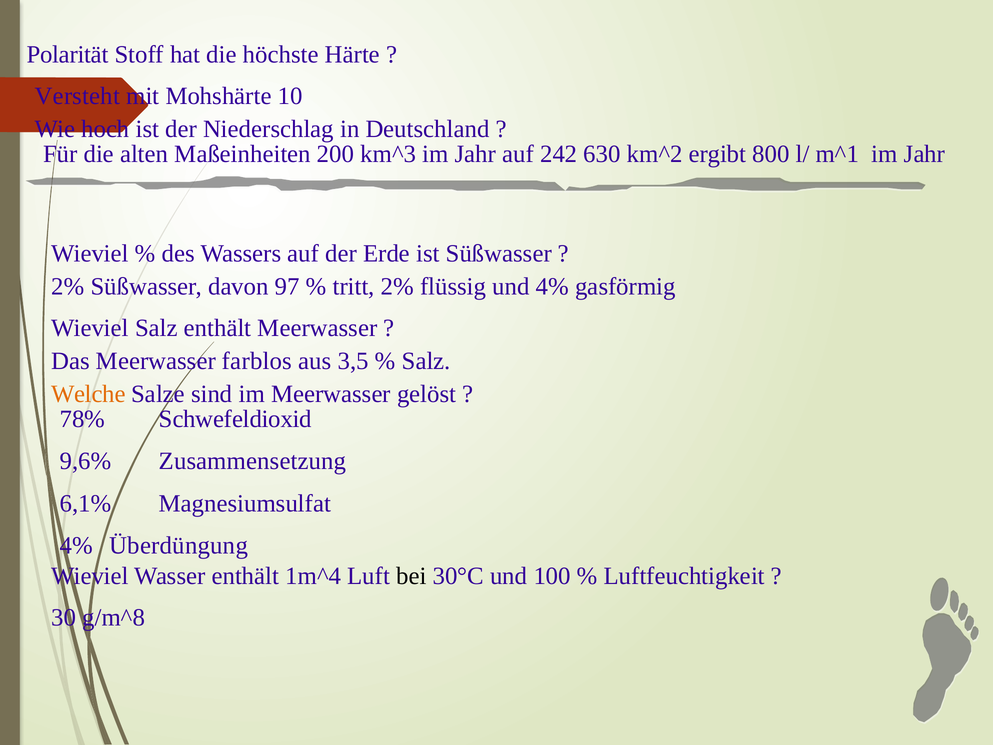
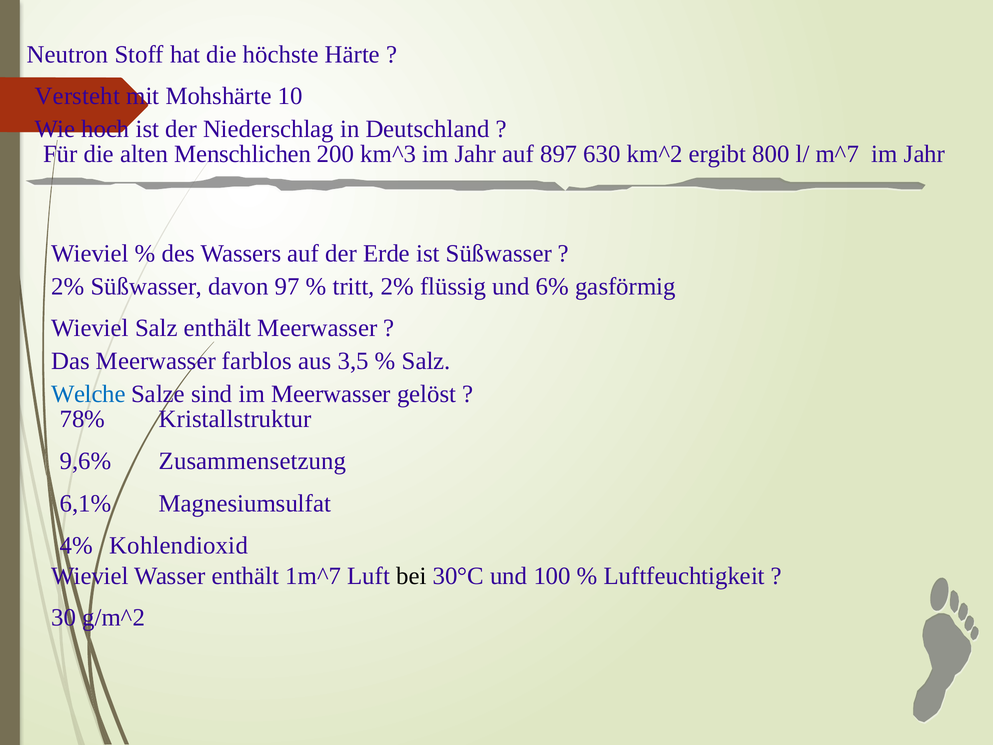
Polarität: Polarität -> Neutron (67, 55)
Maßeinheiten: Maßeinheiten -> Menschlichen (243, 154)
242: 242 -> 897 (559, 154)
m^1: m^1 -> m^7 (837, 154)
und 4%: 4% -> 6% (552, 286)
Welche colour: orange -> blue (88, 394)
Schwefeldioxid: Schwefeldioxid -> Kristallstruktur (235, 419)
Überdüngung: Überdüngung -> Kohlendioxid (179, 545)
1m^4: 1m^4 -> 1m^7 (313, 576)
g/m^8: g/m^8 -> g/m^2 (114, 617)
